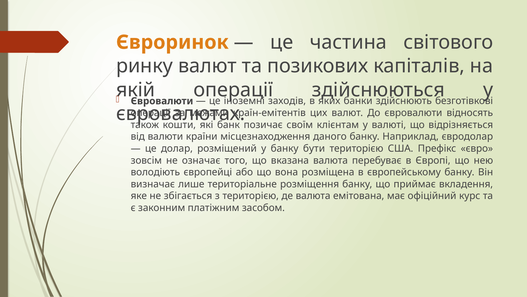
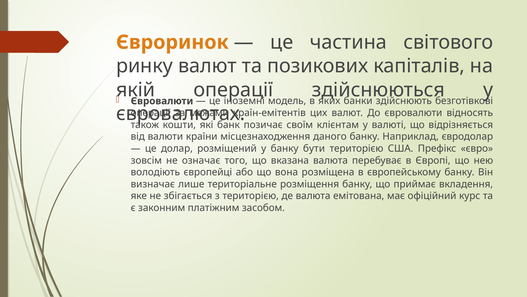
заходів: заходів -> модель (287, 101)
